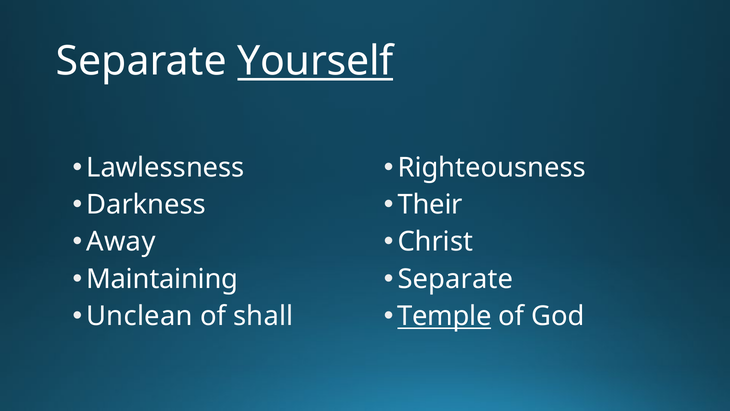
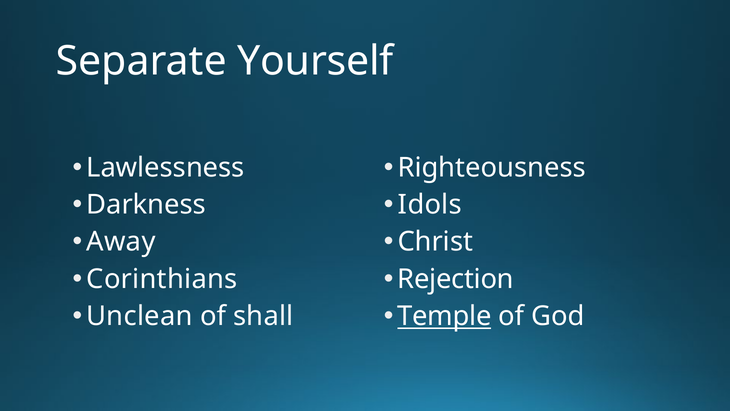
Yourself underline: present -> none (315, 61)
Their: Their -> Idols (430, 205)
Maintaining: Maintaining -> Corinthians (162, 279)
Separate: Separate -> Rejection (456, 279)
